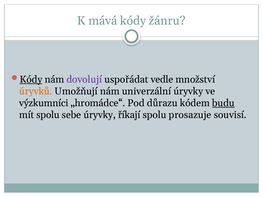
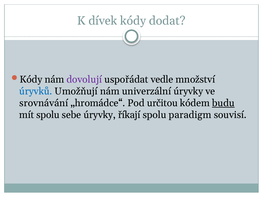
mává: mává -> dívek (103, 21)
žánru: žánru -> dodat (167, 21)
Kódy underline: present -> none (31, 79)
úryvků colour: orange -> blue (36, 91)
výzkumníci: výzkumníci -> srovnávání (44, 103)
důrazu: důrazu -> určitou (162, 103)
prosazuje: prosazuje -> paradigm (190, 115)
